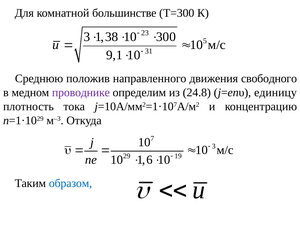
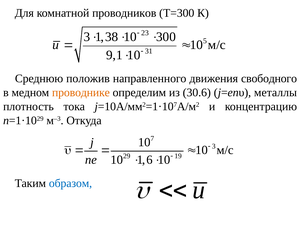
большинстве: большинстве -> проводников (124, 13)
проводнике colour: purple -> orange (81, 92)
24.8: 24.8 -> 30.6 (197, 92)
единицу: единицу -> металлы (275, 92)
